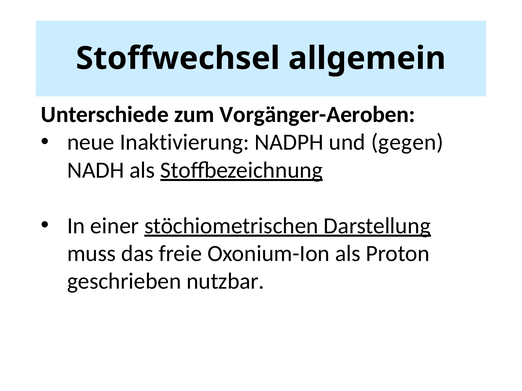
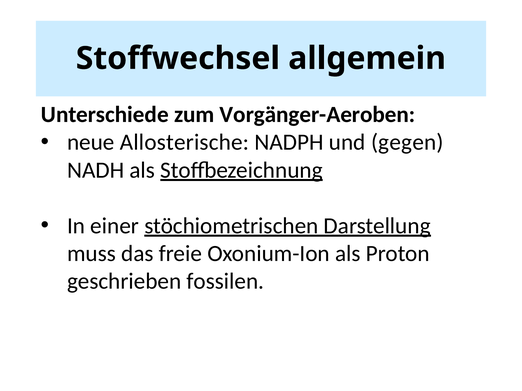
Inaktivierung: Inaktivierung -> Allosterische (184, 142)
nutzbar: nutzbar -> fossilen (225, 282)
